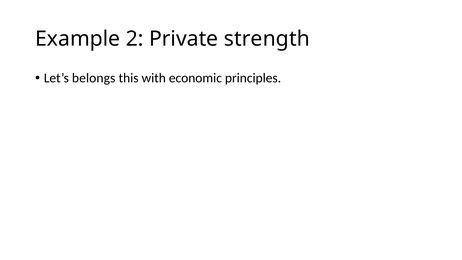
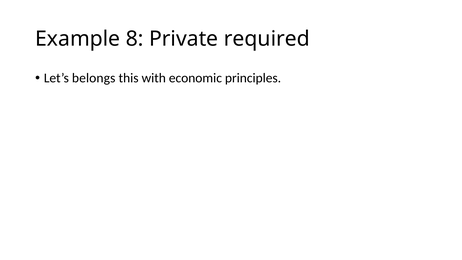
2: 2 -> 8 (135, 39)
strength: strength -> required (267, 39)
